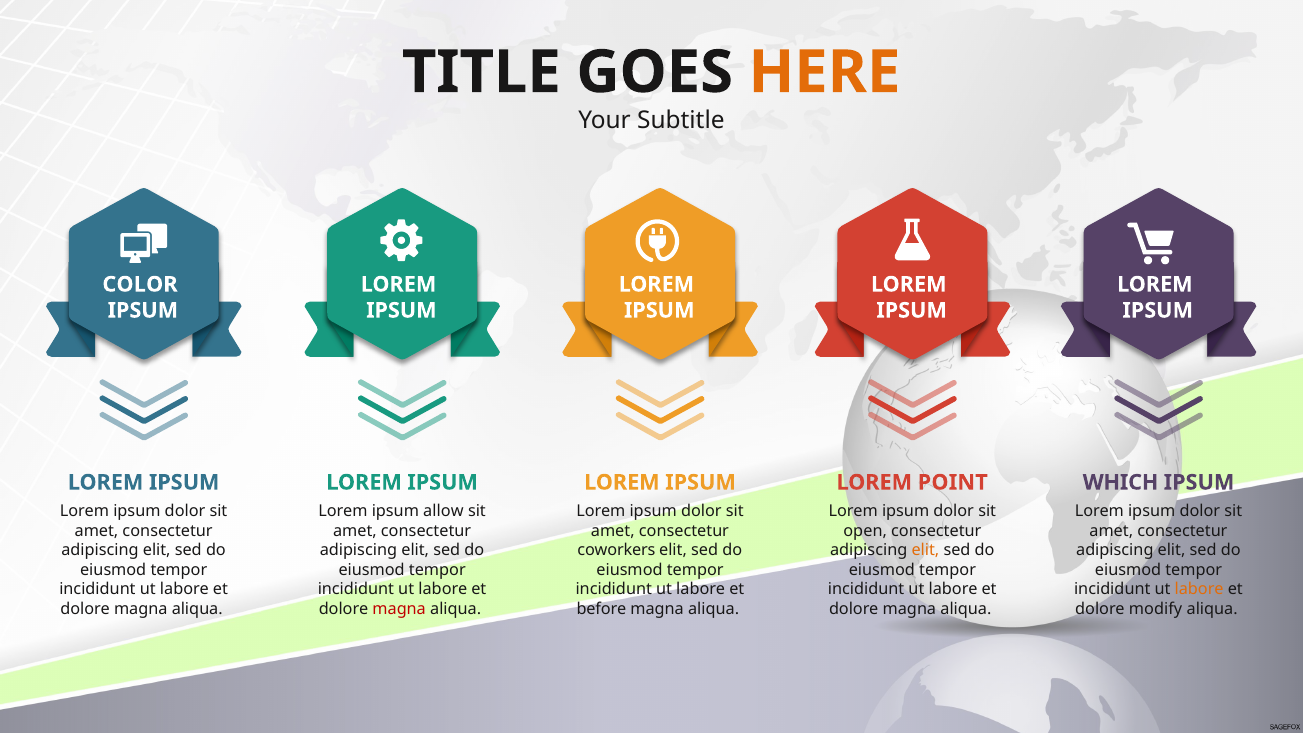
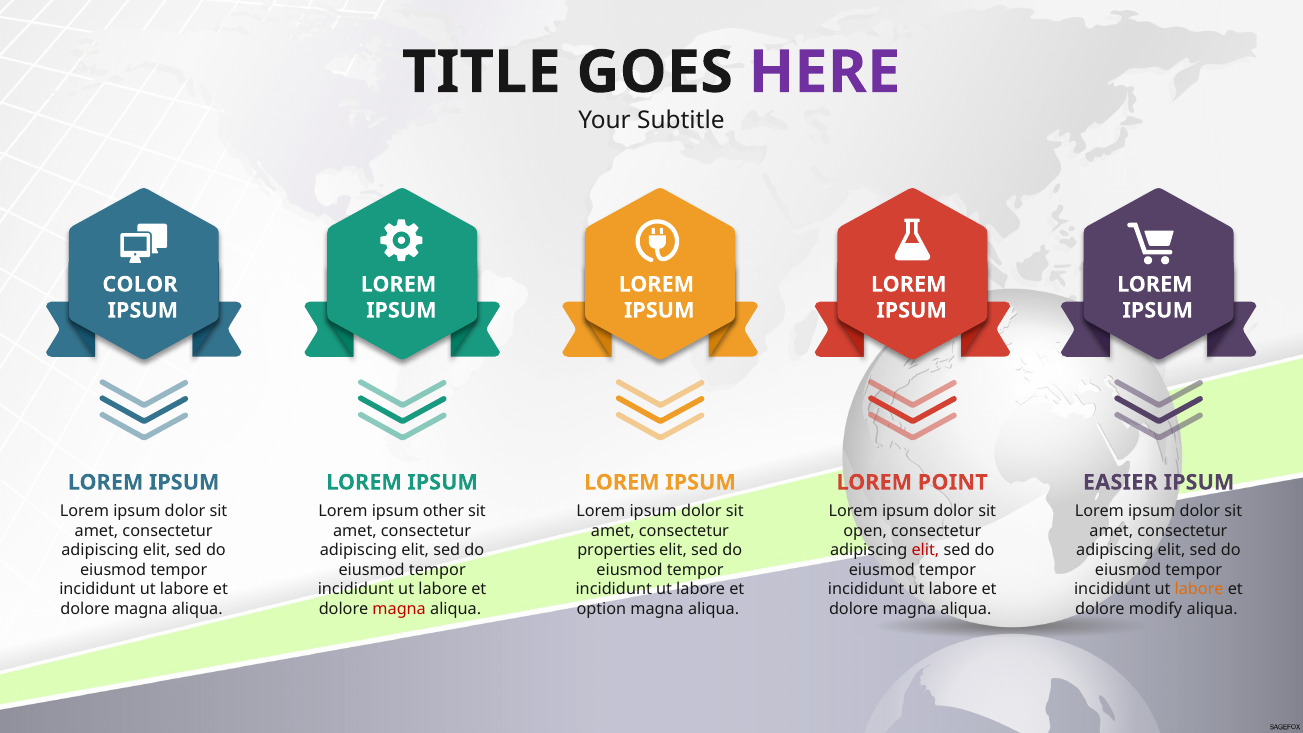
HERE colour: orange -> purple (824, 72)
WHICH: WHICH -> EASIER (1120, 482)
allow: allow -> other (443, 511)
coworkers: coworkers -> properties (616, 550)
elit colour: orange -> red (925, 550)
before: before -> option (601, 609)
